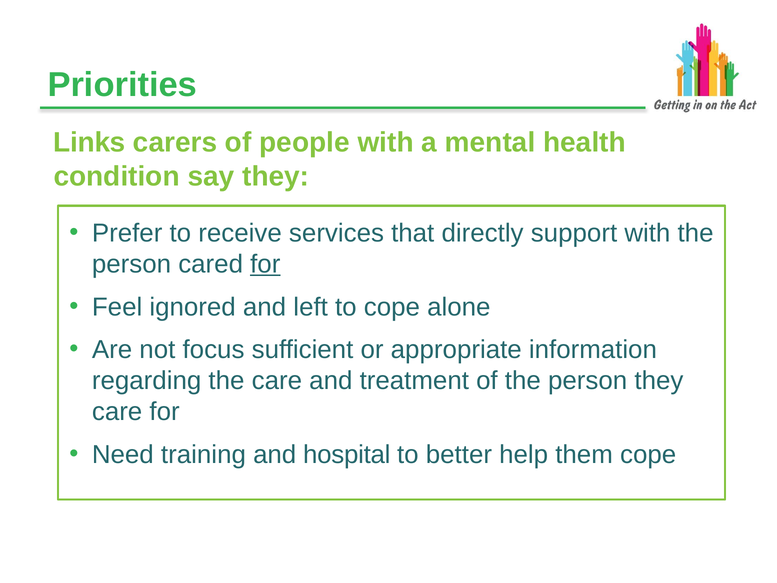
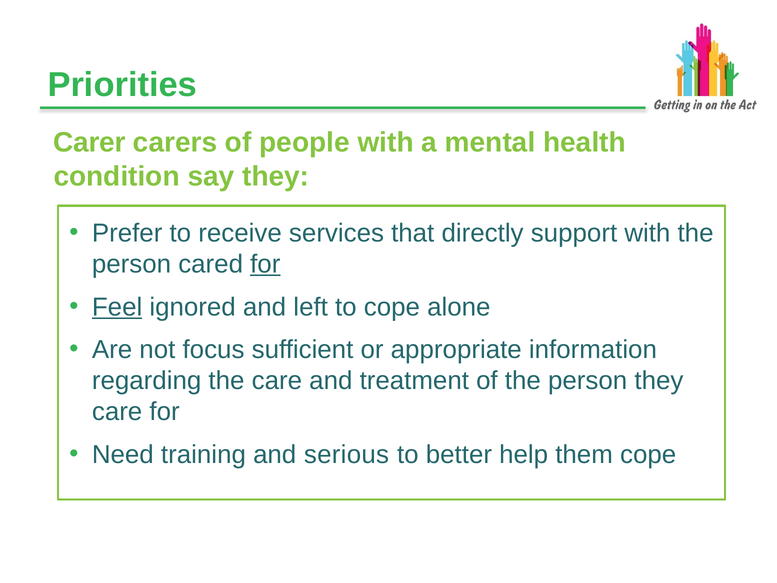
Links: Links -> Carer (90, 143)
Feel underline: none -> present (117, 307)
hospital: hospital -> serious (347, 454)
